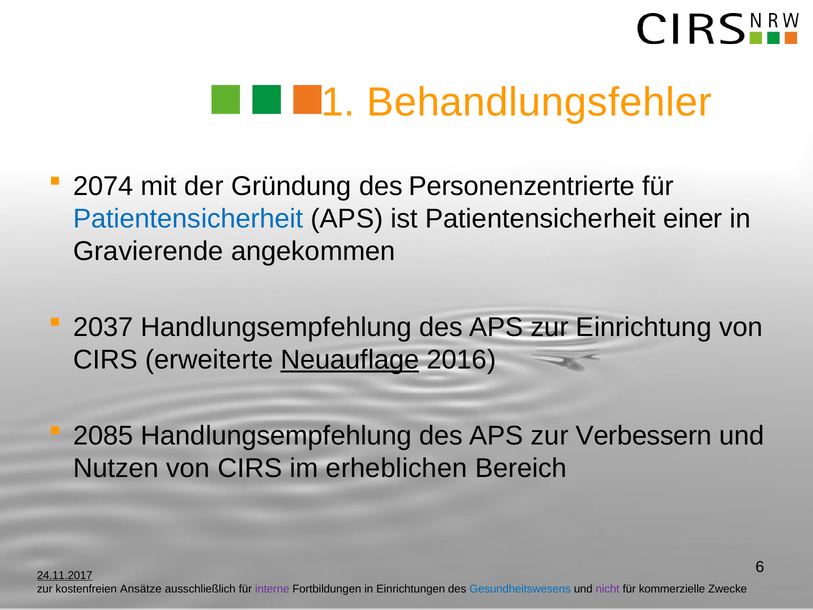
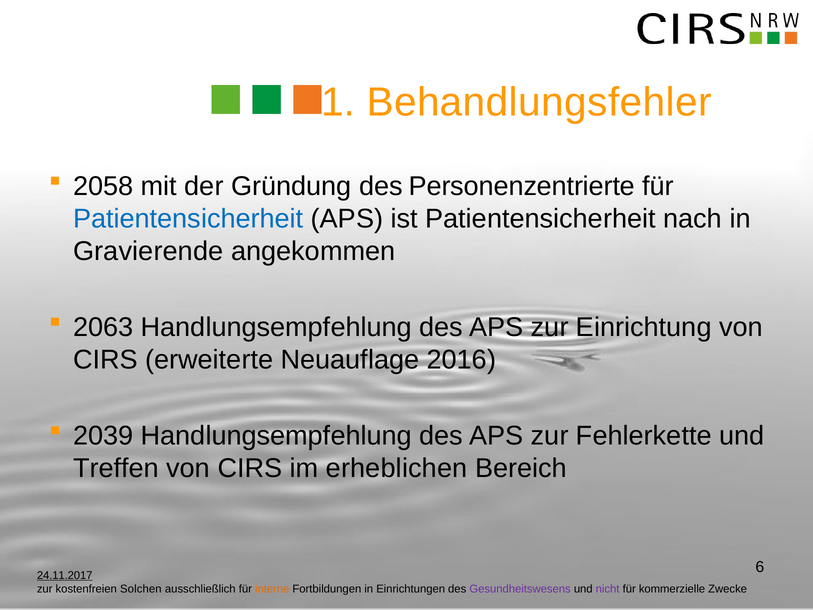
2074: 2074 -> 2058 (103, 186)
einer: einer -> nach (693, 219)
2037: 2037 -> 2063 (103, 327)
Neuauflage underline: present -> none (350, 360)
2085: 2085 -> 2039 (103, 436)
Verbessern: Verbessern -> Fehlerkette (644, 436)
Nutzen: Nutzen -> Treffen (116, 468)
Ansätze: Ansätze -> Solchen (141, 589)
interne colour: purple -> orange (272, 589)
Gesundheitswesens colour: blue -> purple (520, 589)
